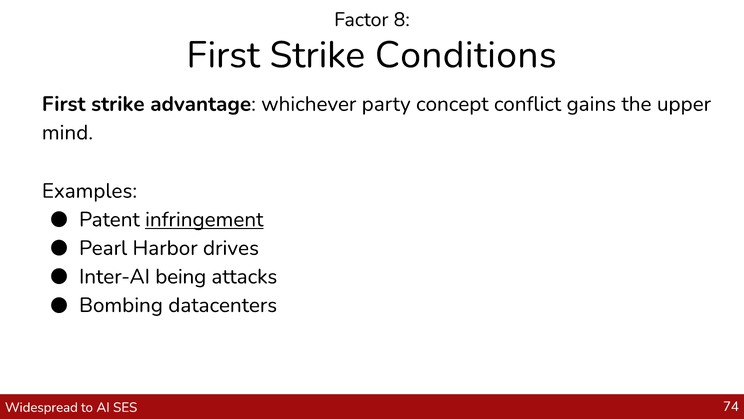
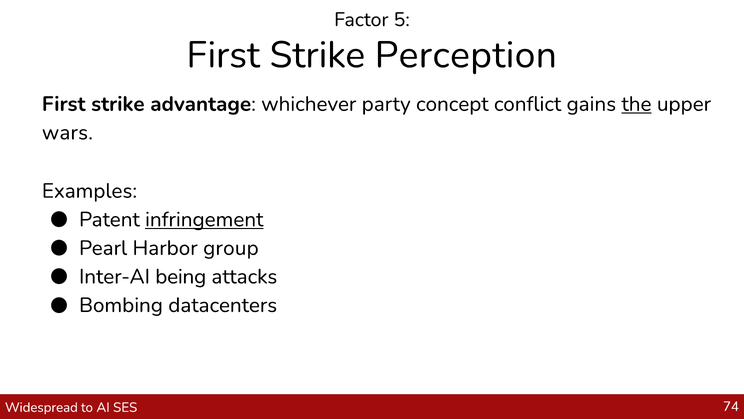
8: 8 -> 5 (402, 20)
Conditions: Conditions -> Perception (466, 55)
the underline: none -> present (636, 104)
mind: mind -> wars (67, 132)
drives: drives -> group (231, 248)
